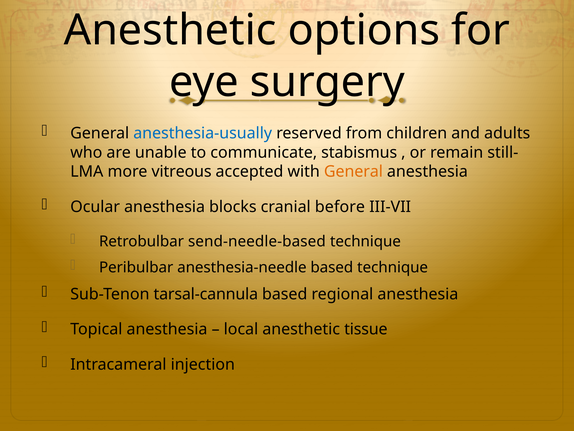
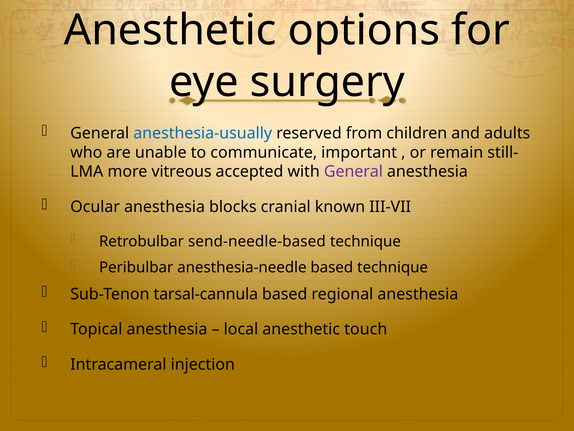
stabismus: stabismus -> important (359, 152)
General colour: orange -> purple (353, 171)
before: before -> known (340, 207)
tissue: tissue -> touch (366, 329)
